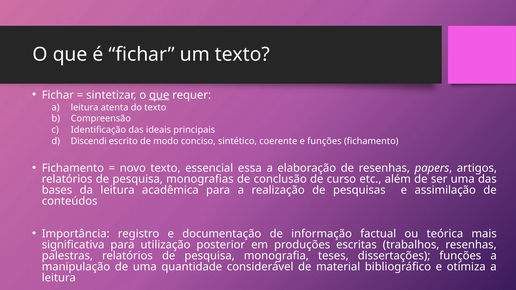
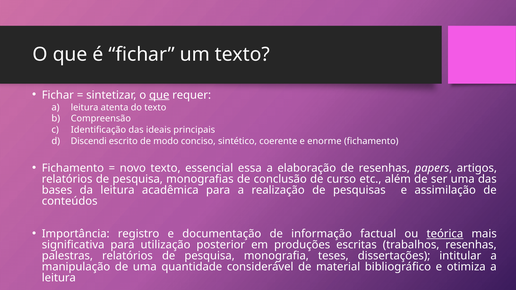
e funções: funções -> enorme (324, 141)
teórica underline: none -> present (445, 234)
dissertações funções: funções -> intitular (460, 256)
